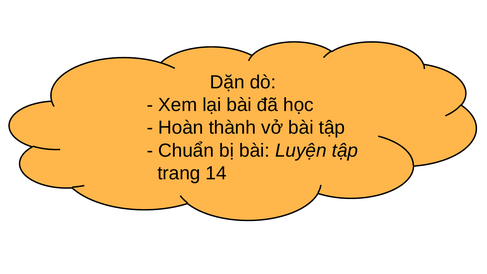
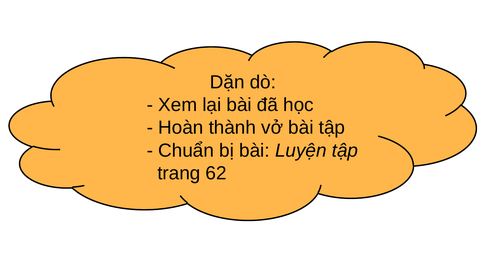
14: 14 -> 62 (216, 173)
